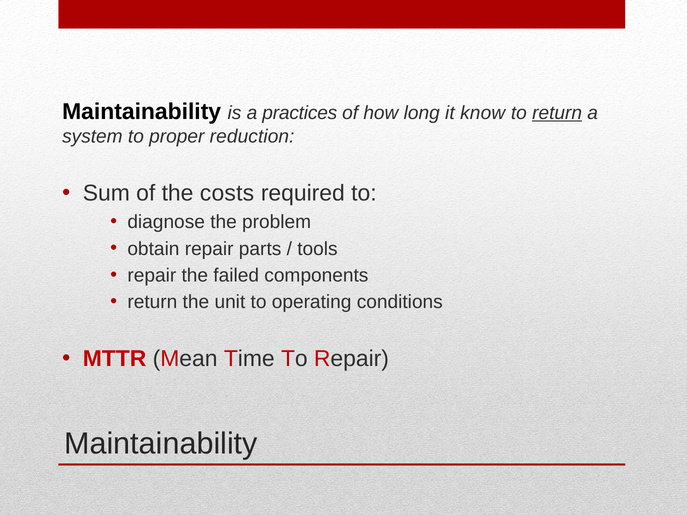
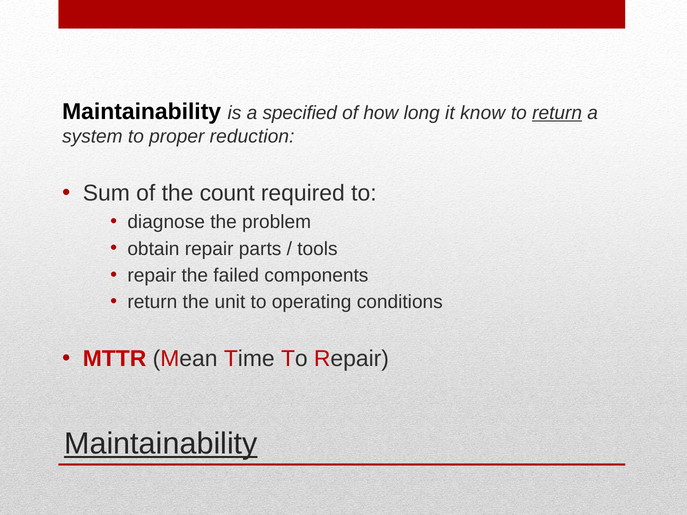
practices: practices -> specified (300, 113)
costs: costs -> count (227, 193)
Maintainability underline: none -> present (161, 444)
